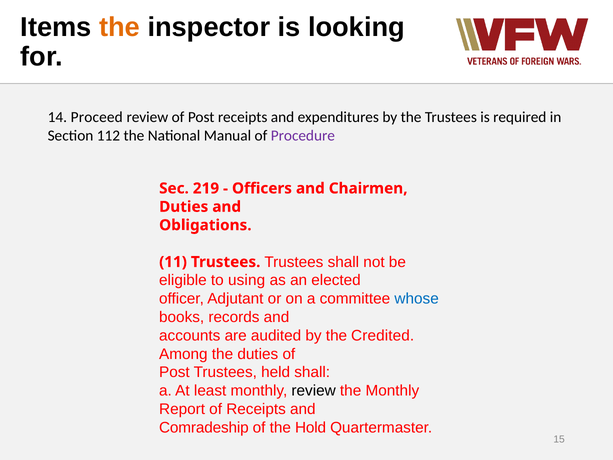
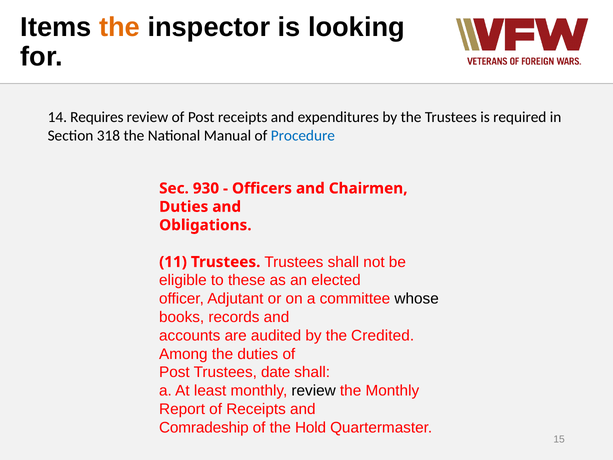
Proceed: Proceed -> Requires (97, 117)
112: 112 -> 318 (108, 136)
Procedure colour: purple -> blue (303, 136)
219: 219 -> 930 (206, 188)
using: using -> these (247, 280)
whose colour: blue -> black (417, 299)
held: held -> date (276, 372)
